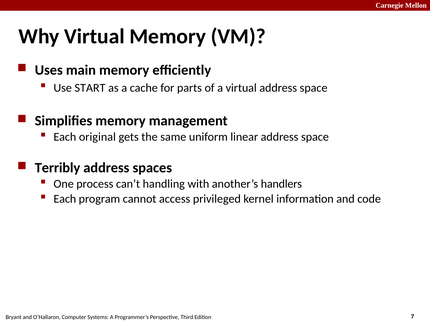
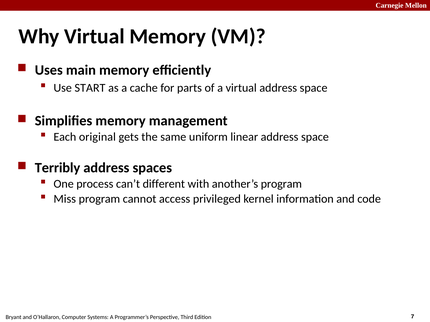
handling: handling -> different (164, 184)
another’s handlers: handlers -> program (281, 184)
Each: Each -> Miss (65, 199)
